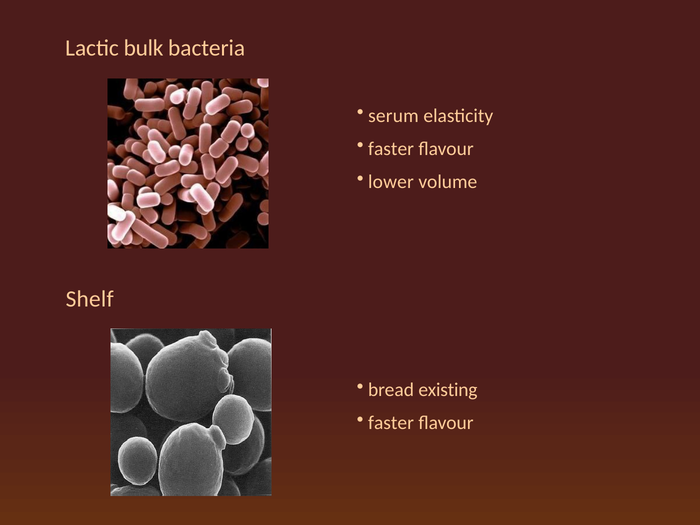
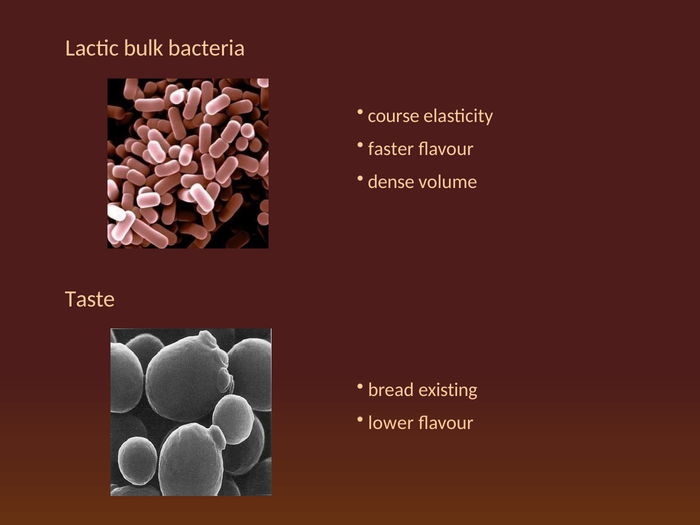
serum: serum -> course (394, 116)
lower: lower -> dense (391, 182)
Shelf: Shelf -> Taste (90, 299)
faster: faster -> lower (391, 423)
